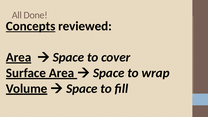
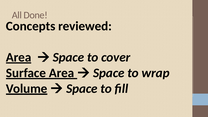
Concepts underline: present -> none (31, 26)
